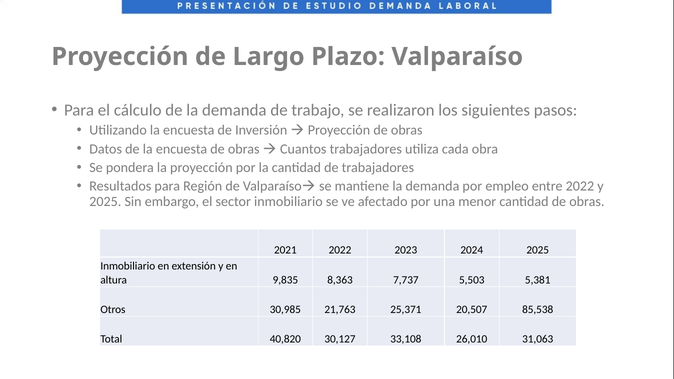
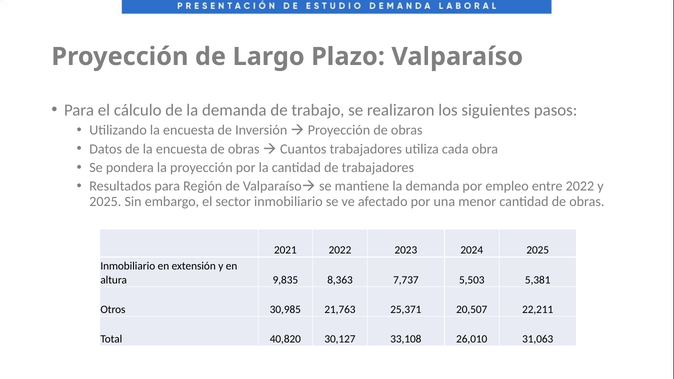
85,538: 85,538 -> 22,211 (538, 310)
